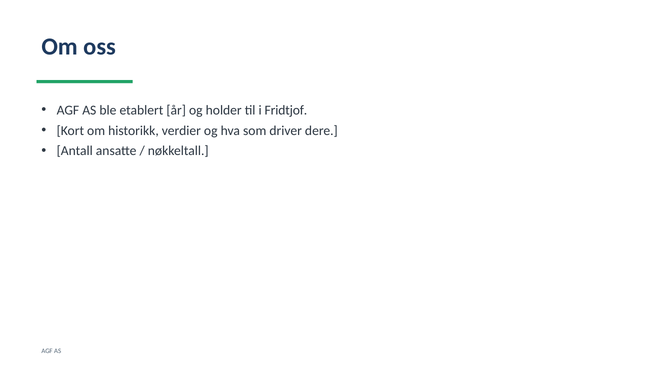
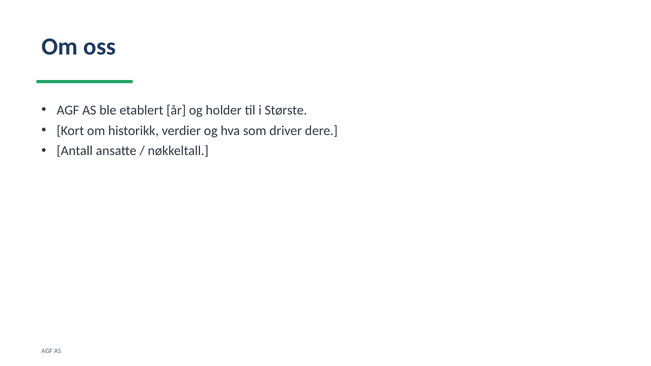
Fridtjof: Fridtjof -> Største (286, 110)
